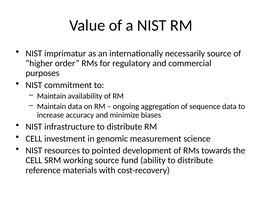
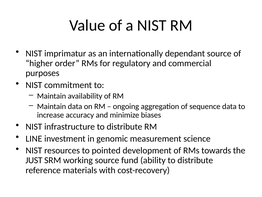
necessarily: necessarily -> dependant (185, 53)
CELL: CELL -> LINE (34, 138)
CELL: CELL -> JUST (34, 160)
